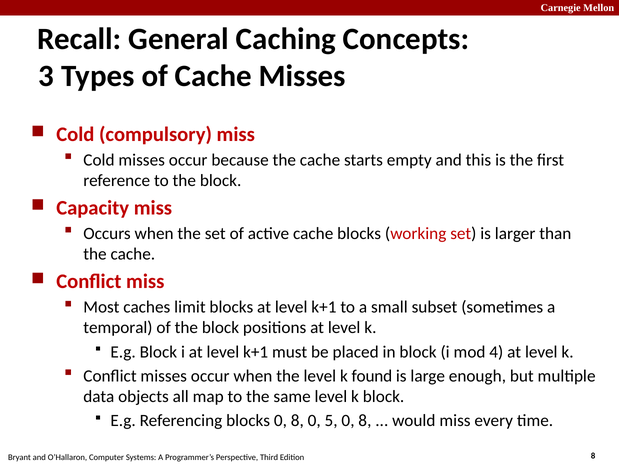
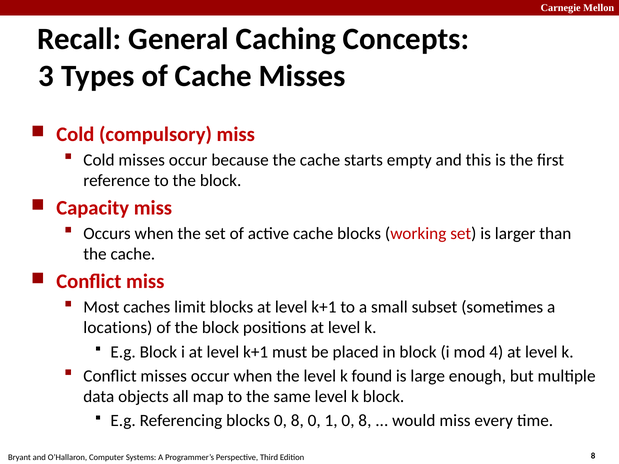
temporal: temporal -> locations (118, 328)
5: 5 -> 1 (331, 421)
